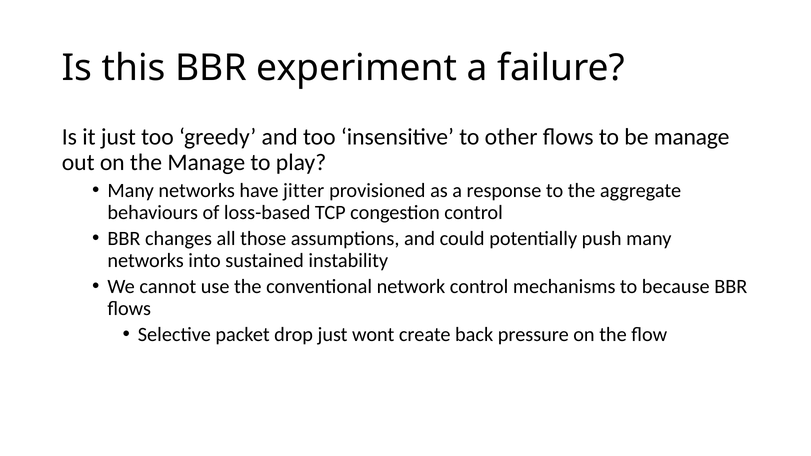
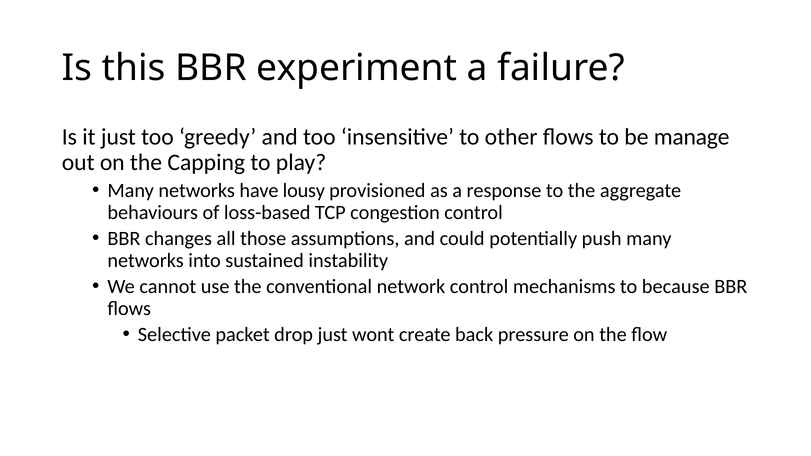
the Manage: Manage -> Capping (206, 163)
jitter: jitter -> lousy (304, 191)
